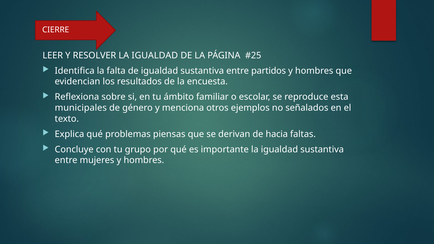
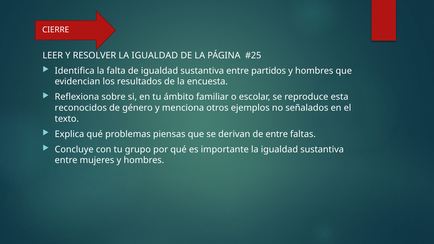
municipales: municipales -> reconocidos (81, 108)
de hacia: hacia -> entre (277, 134)
